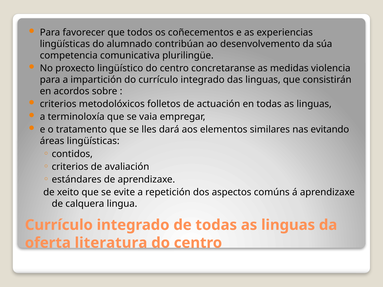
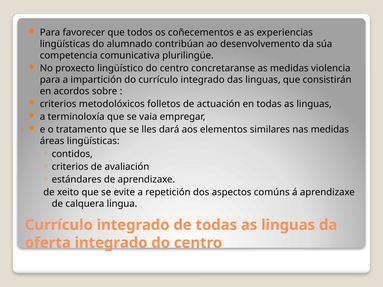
nas evitando: evitando -> medidas (330, 130)
oferta literatura: literatura -> integrado (111, 243)
